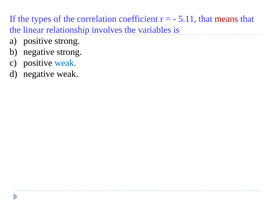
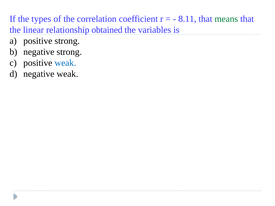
5.11: 5.11 -> 8.11 (187, 19)
means colour: red -> green (226, 19)
involves: involves -> obtained (107, 30)
